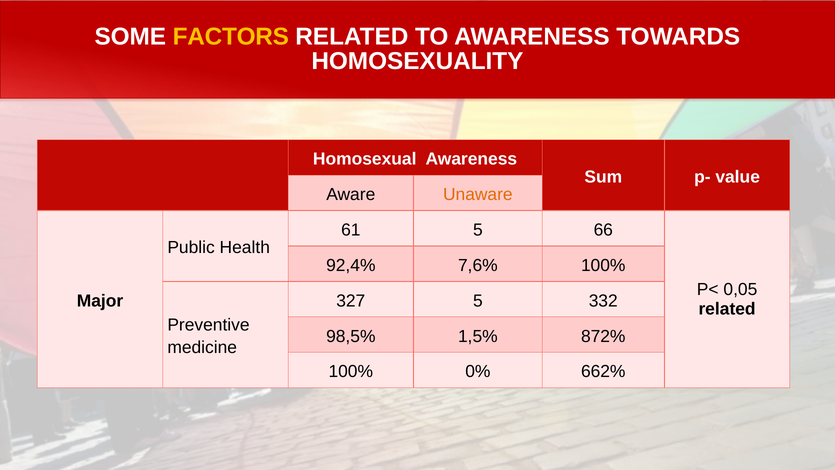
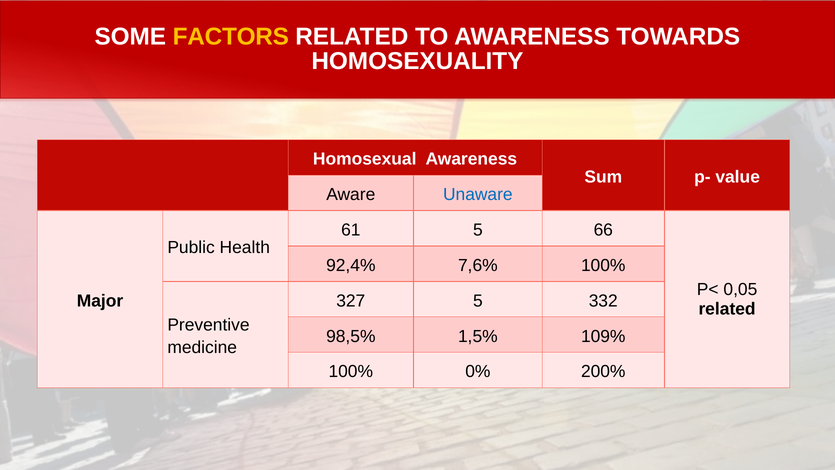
Unaware colour: orange -> blue (478, 194)
872%: 872% -> 109% (603, 336)
662%: 662% -> 200% (603, 371)
